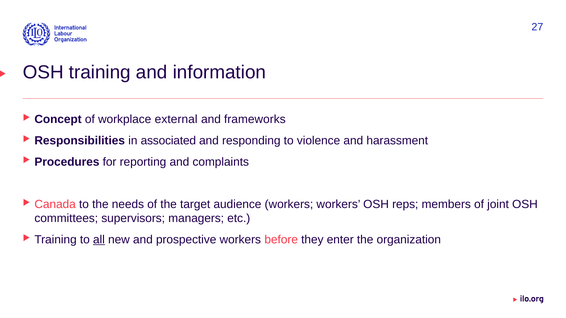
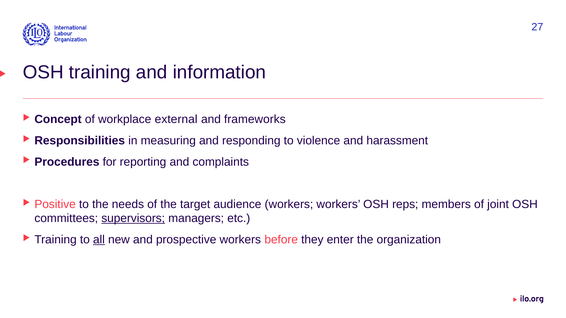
associated: associated -> measuring (168, 141)
Canada: Canada -> Positive (55, 204)
supervisors underline: none -> present (133, 219)
